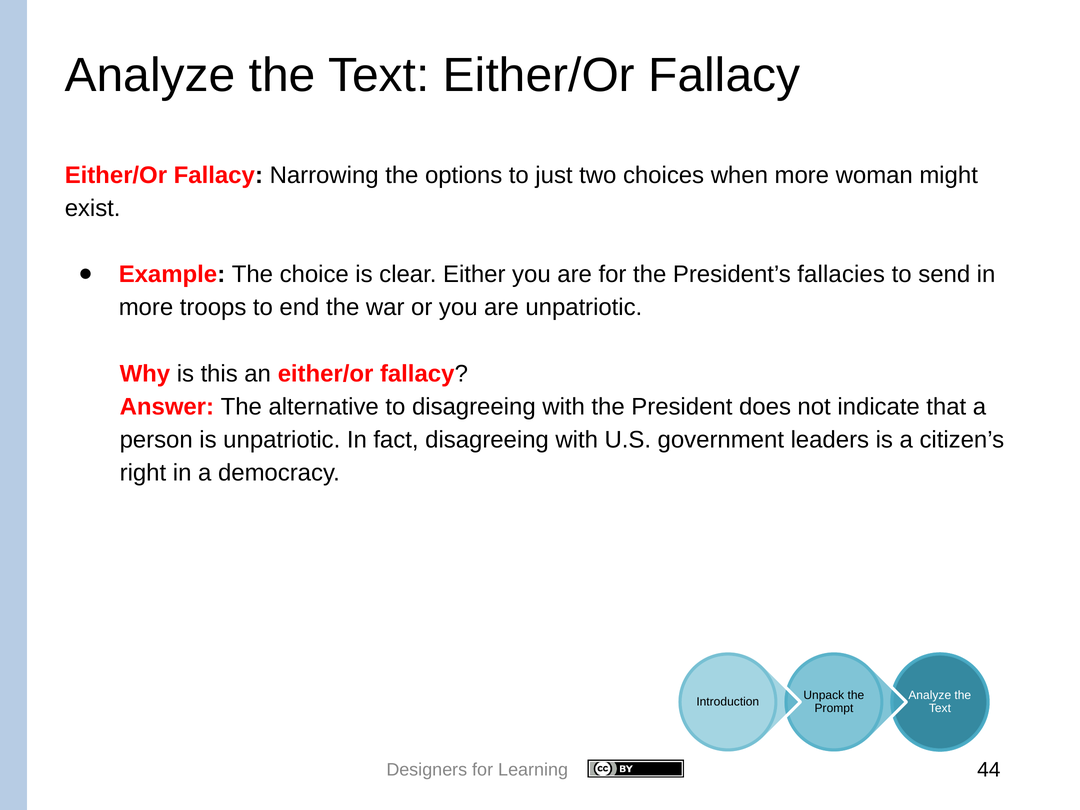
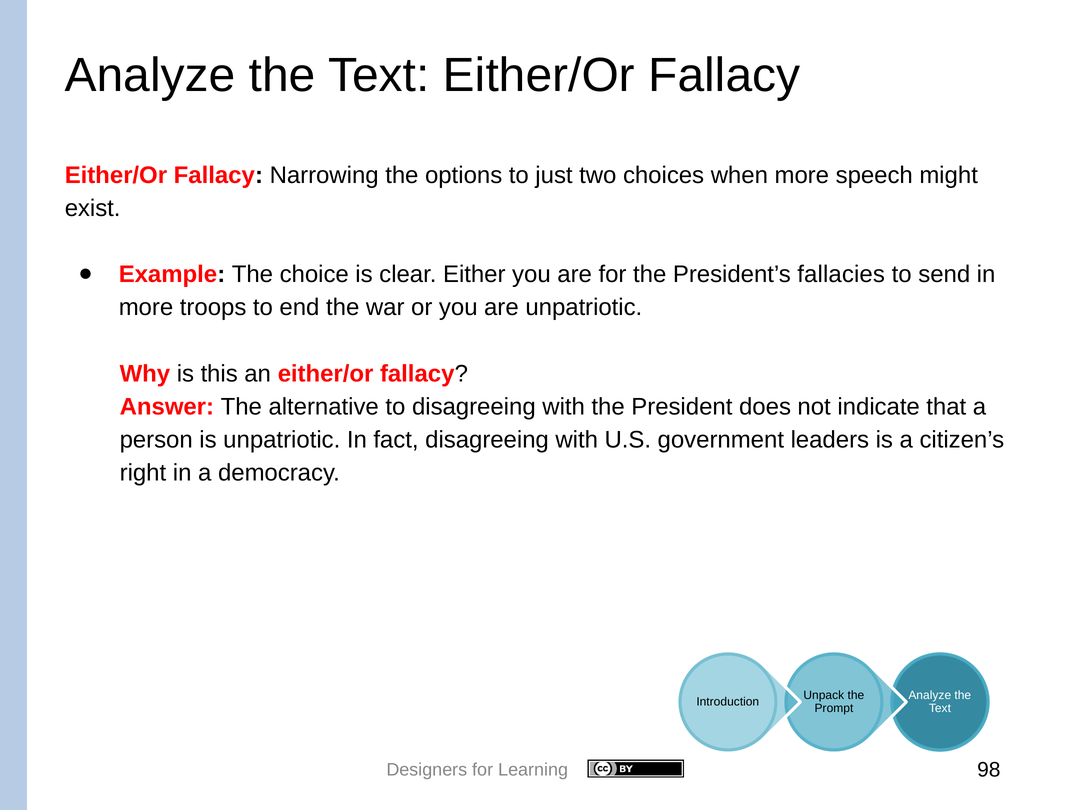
woman: woman -> speech (874, 175)
44: 44 -> 98 (989, 770)
